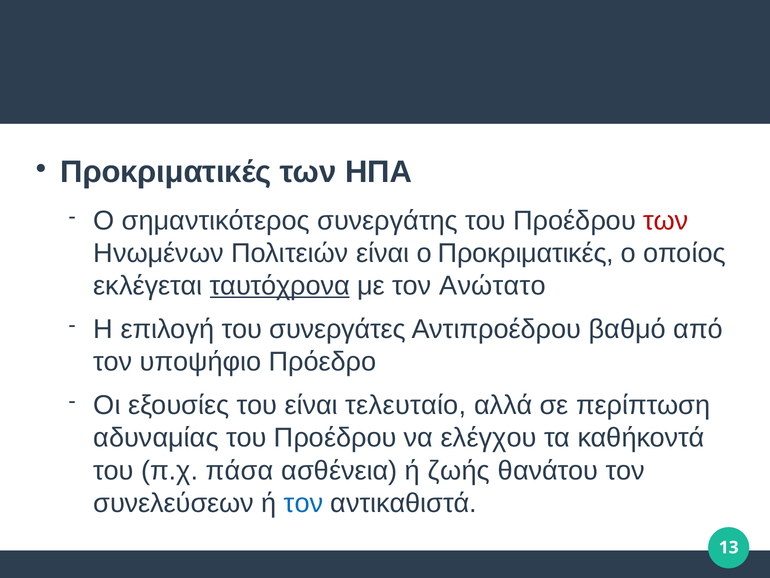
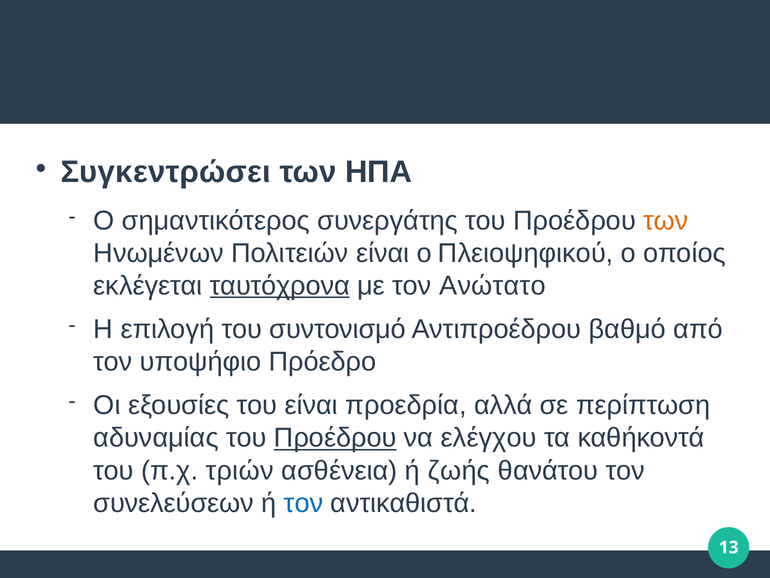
Προκριματικές: Προκριματικές -> Συγκεντρώσει (166, 172)
των colour: red -> orange (666, 220)
ο Προκριματικές: Προκριματικές -> Πλειοψηφικού (526, 253)
συνεργάτες: συνεργάτες -> συντονισμό (338, 329)
τελευταίο: τελευταίο -> προεδρία (406, 405)
Προέδρου underline: none -> present (335, 438)
πάσα: πάσα -> τριών (240, 470)
